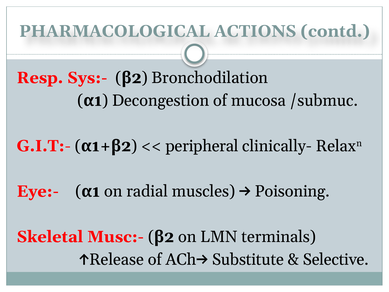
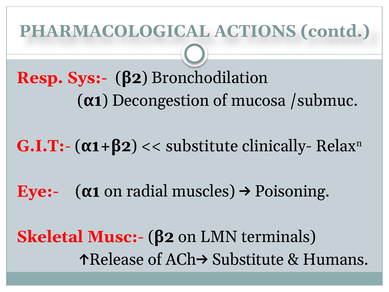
peripheral: peripheral -> substitute (202, 146)
Selective: Selective -> Humans (336, 259)
